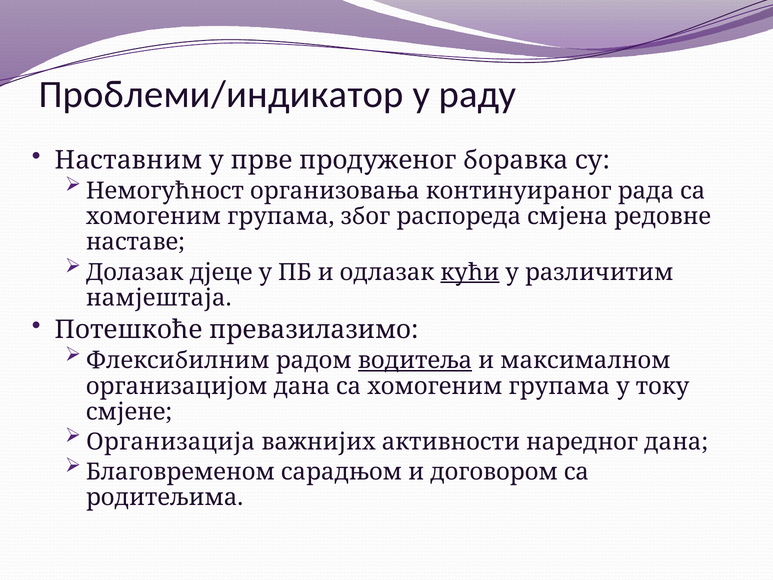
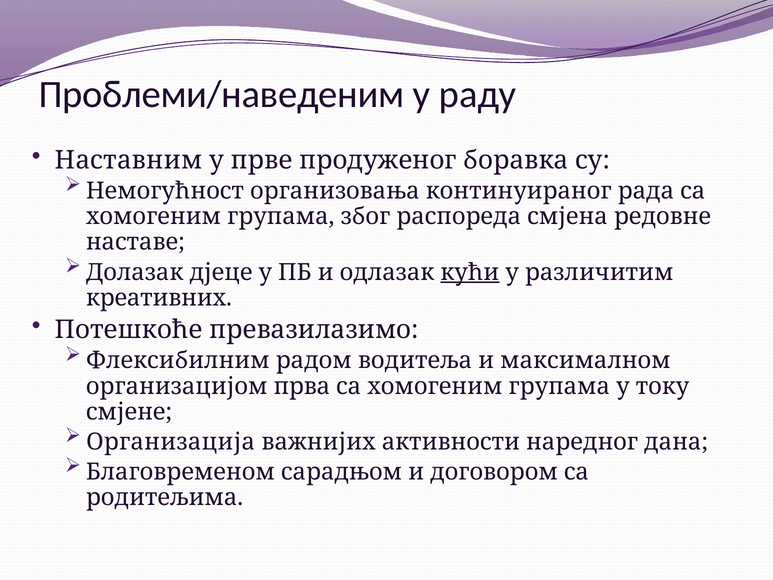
Проблеми/индикатор: Проблеми/индикатор -> Проблеми/наведеним (221, 94)
намјештаја: намјештаја -> креативних (159, 298)
водитеља underline: present -> none (415, 361)
организацијом дана: дана -> прва (302, 386)
